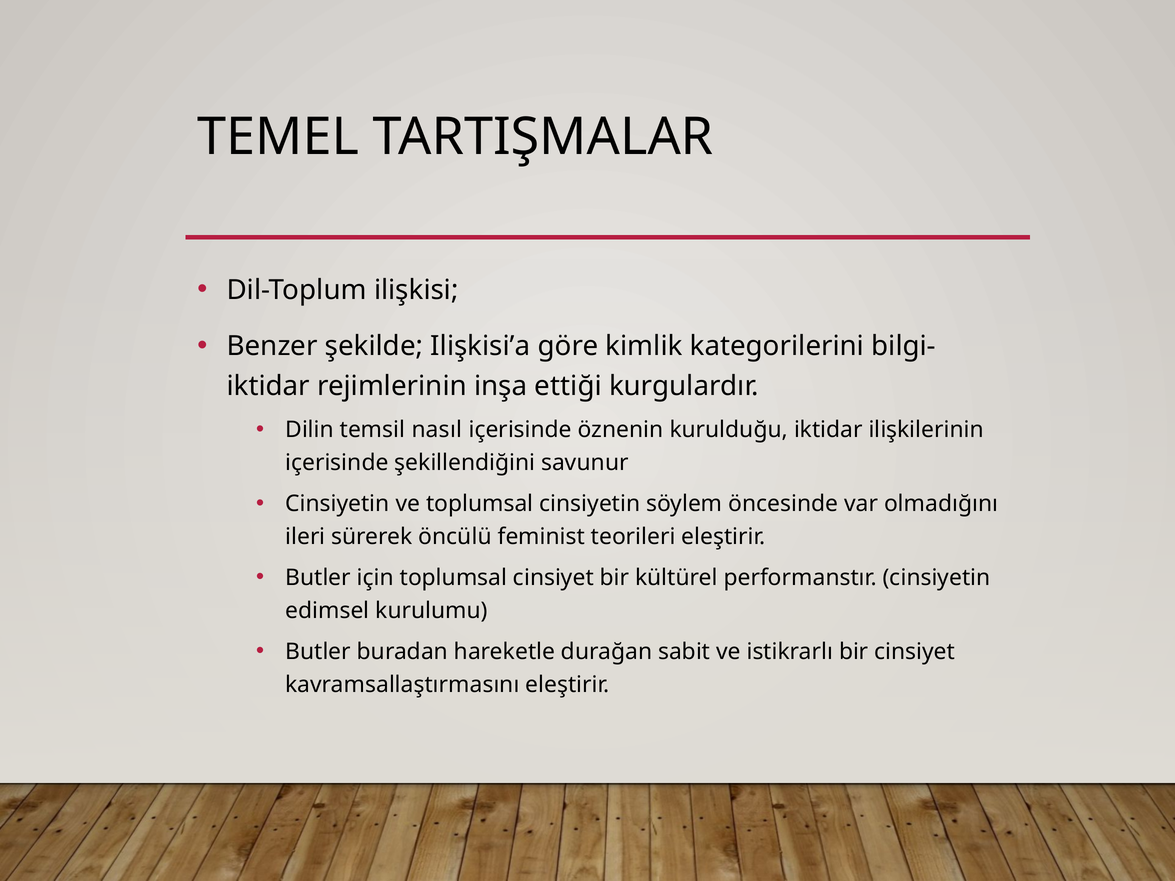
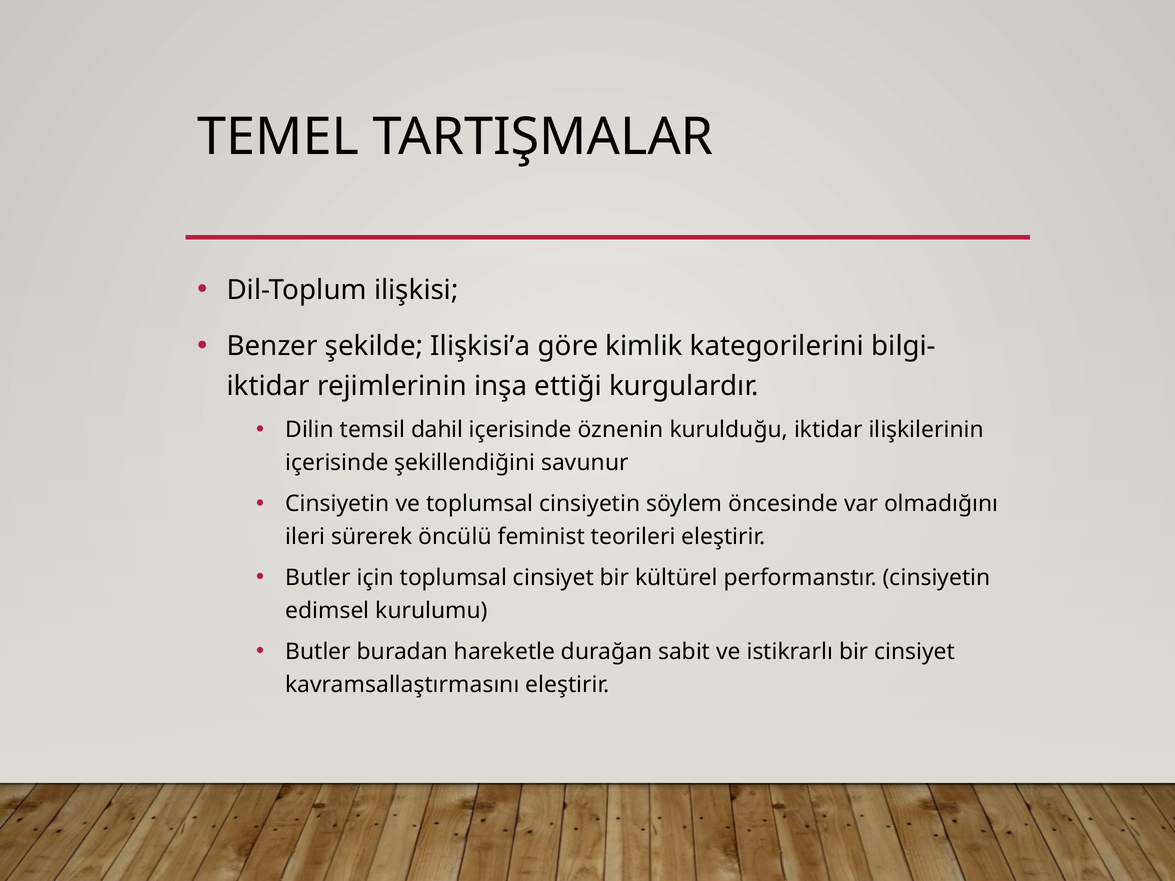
nasıl: nasıl -> dahil (437, 430)
